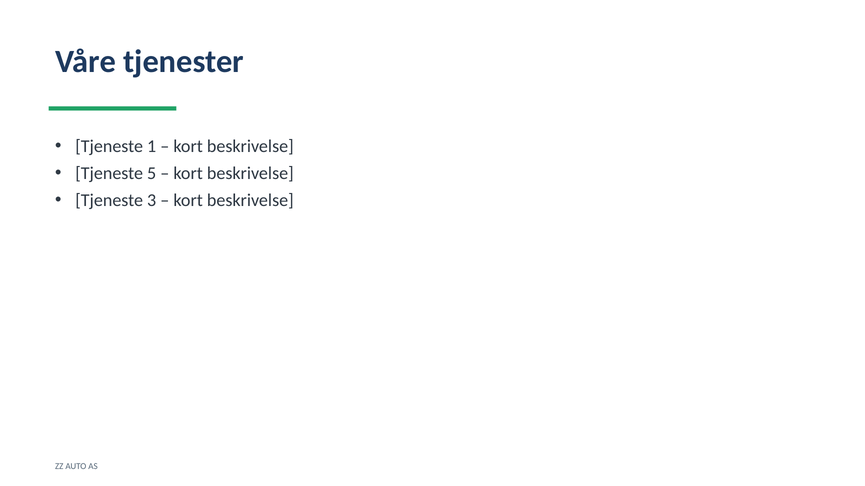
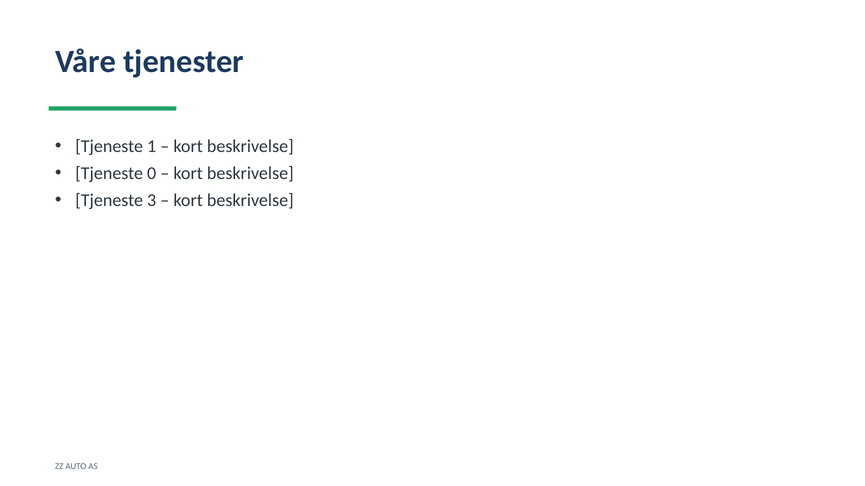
5: 5 -> 0 (152, 174)
